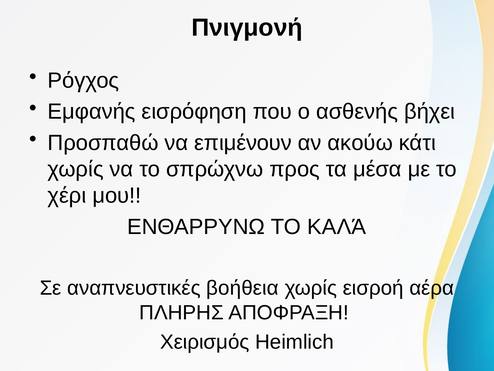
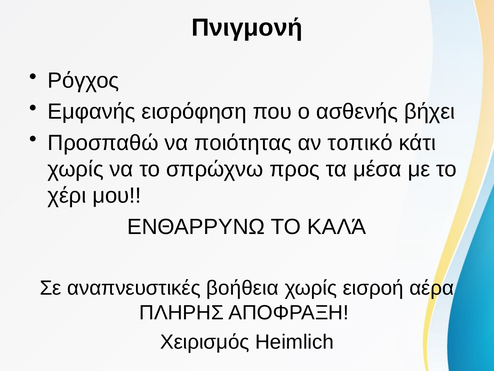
επιμένουν: επιμένουν -> ποιότητας (243, 143)
ακούω: ακούω -> τοπικό (360, 143)
